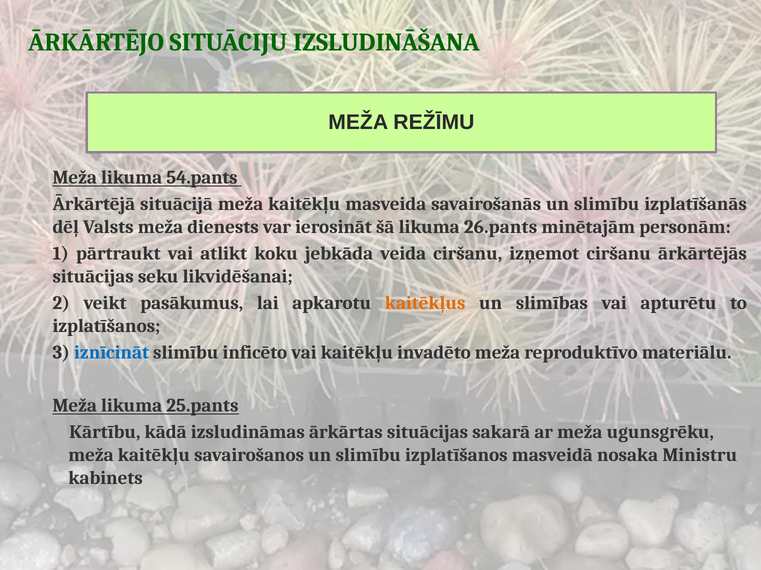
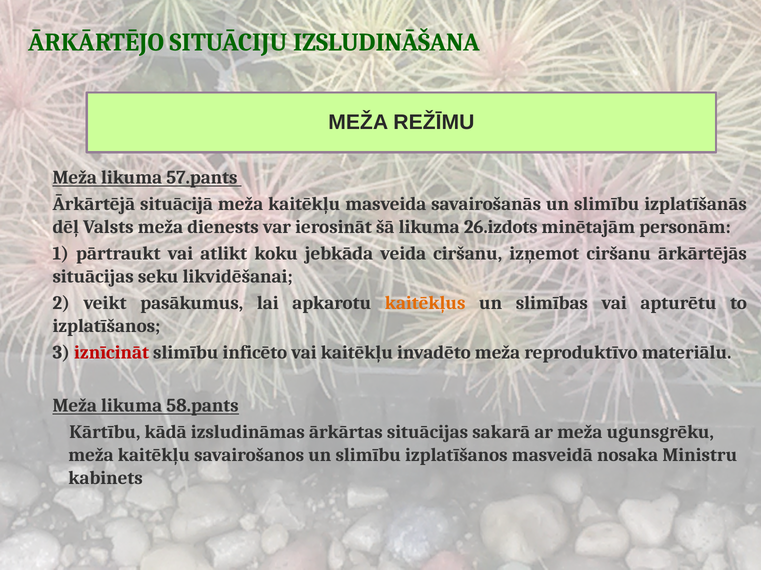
54.pants: 54.pants -> 57.pants (202, 178)
26.pants: 26.pants -> 26.izdots (501, 227)
iznīcināt colour: blue -> red (112, 353)
25.pants: 25.pants -> 58.pants (203, 406)
